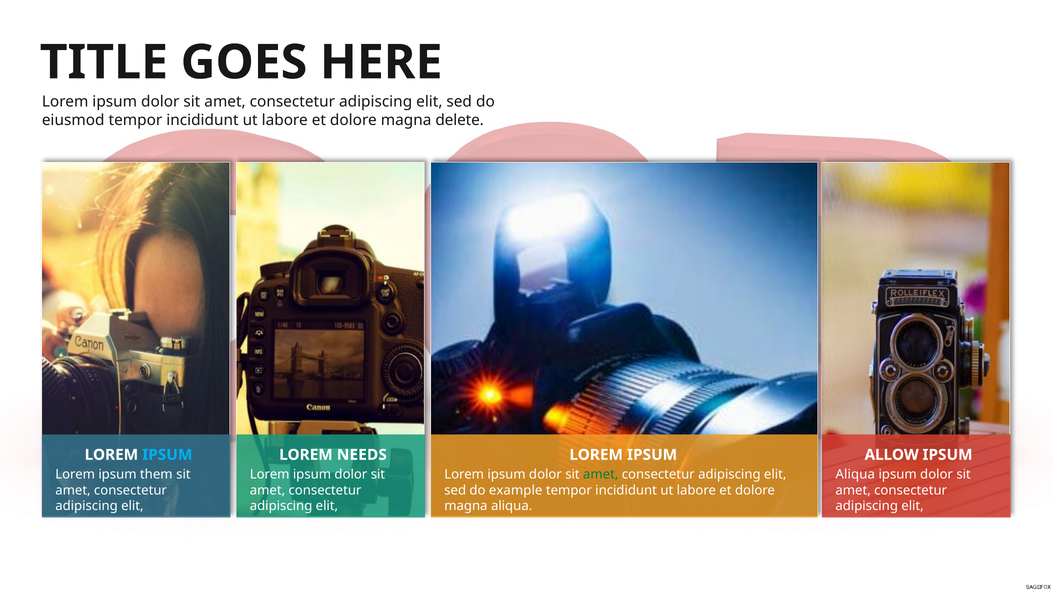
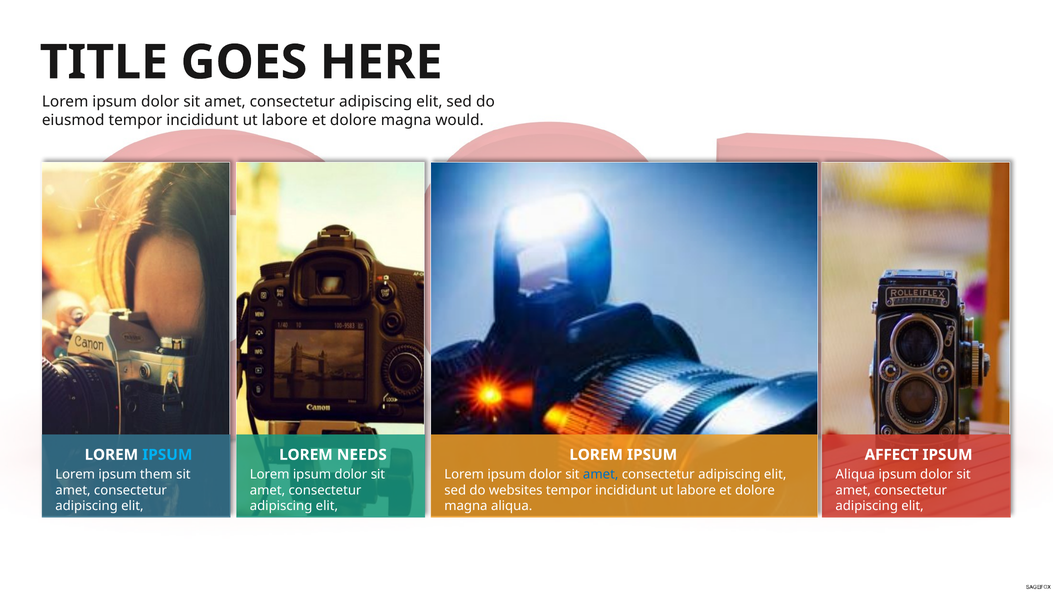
delete: delete -> would (460, 120)
ALLOW: ALLOW -> AFFECT (892, 455)
amet colour: green -> blue (601, 475)
example: example -> websites (516, 490)
